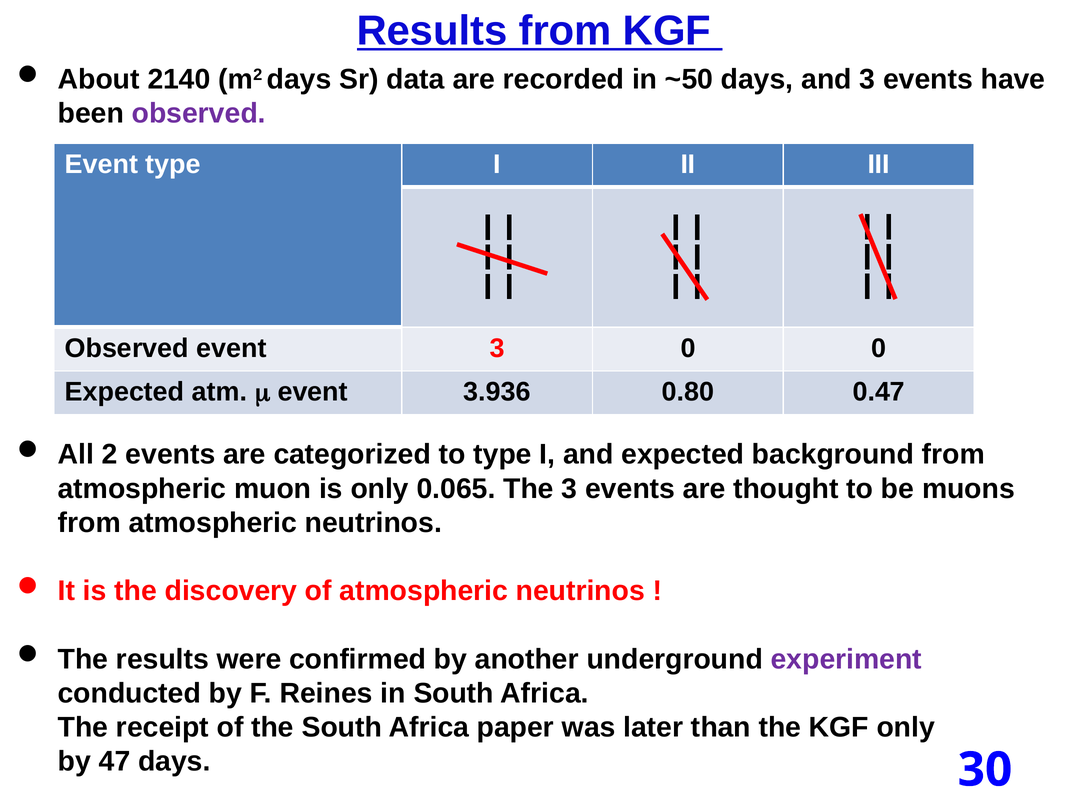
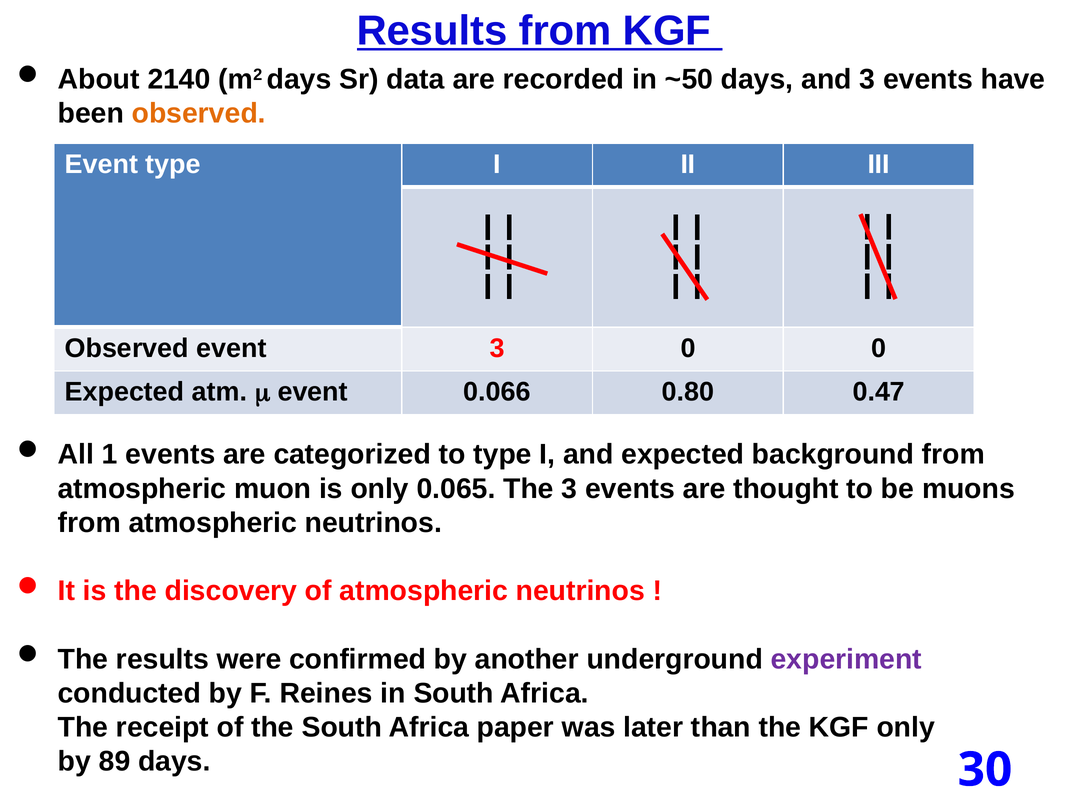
observed colour: purple -> orange (199, 114)
3.936: 3.936 -> 0.066 (497, 392)
2: 2 -> 1 (110, 454)
47: 47 -> 89 (115, 761)
